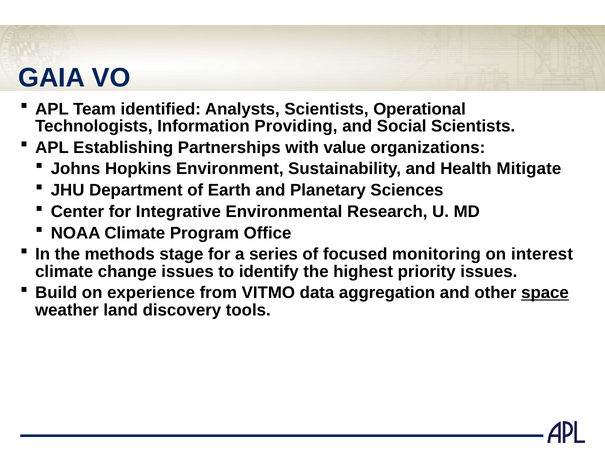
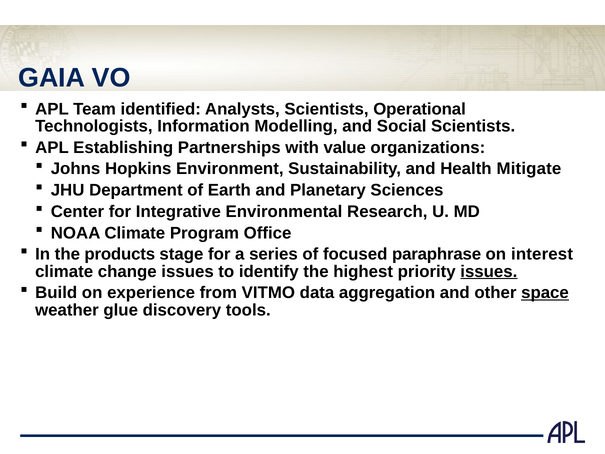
Providing: Providing -> Modelling (296, 126)
methods: methods -> products (120, 254)
monitoring: monitoring -> paraphrase (437, 254)
issues underline: none -> present (489, 271)
land: land -> glue (121, 310)
